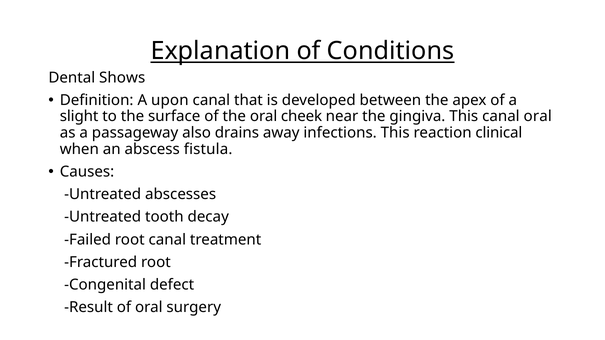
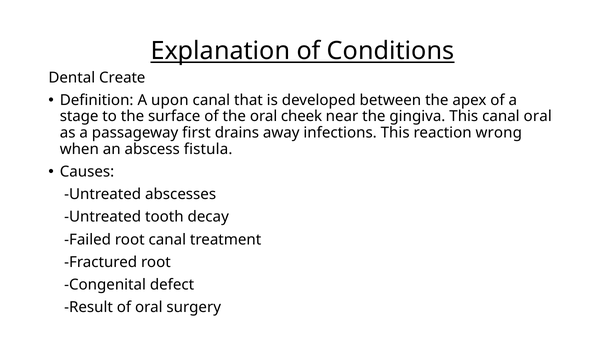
Shows: Shows -> Create (122, 78)
slight: slight -> stage (79, 117)
also: also -> first (196, 133)
clinical: clinical -> wrong (499, 133)
